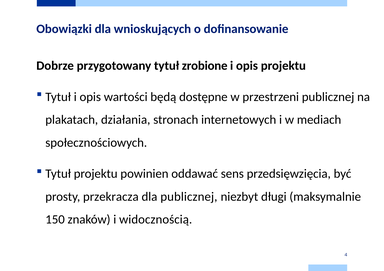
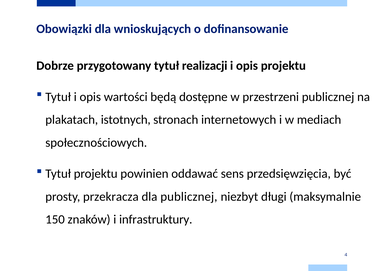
zrobione: zrobione -> realizacji (205, 66)
działania: działania -> istotnych (126, 120)
widocznością: widocznością -> infrastruktury (156, 220)
